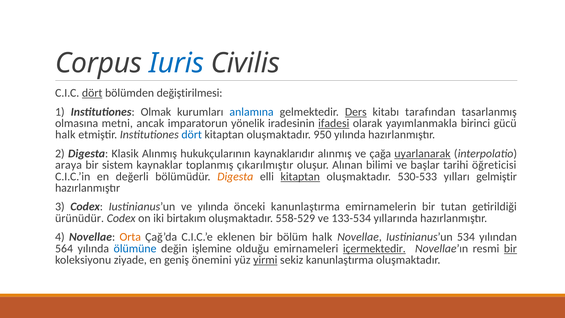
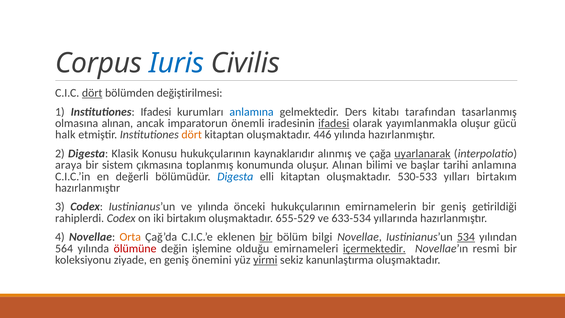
Institutiones Olmak: Olmak -> Ifadesi (156, 112)
Ders underline: present -> none (356, 112)
olmasına metni: metni -> alınan (117, 123)
yönelik: yönelik -> önemli (248, 123)
yayımlanmakla birinci: birinci -> oluşur (475, 123)
dört colour: blue -> orange (192, 135)
950: 950 -> 446 (322, 135)
Klasik Alınmış: Alınmış -> Konusu (160, 153)
kaynaklar: kaynaklar -> çıkmasına (159, 165)
çıkarılmıştır: çıkarılmıştır -> konumunda (265, 165)
tarihi öğreticisi: öğreticisi -> anlamına (494, 165)
Digesta colour: orange -> blue (235, 176)
kitaptan underline: present -> none (300, 176)
yılları gelmiştir: gelmiştir -> birtakım (497, 176)
önceki kanunlaştırma: kanunlaştırma -> hukukçularının (305, 207)
bir tutan: tutan -> geniş (454, 207)
ürünüdür: ürünüdür -> rahiplerdi (80, 218)
558-529: 558-529 -> 655-529 (295, 218)
133-534: 133-534 -> 633-534 (351, 218)
bir underline: none -> present (266, 237)
bölüm halk: halk -> bilgi (322, 237)
534 underline: none -> present (466, 237)
ölümüne colour: blue -> red (135, 248)
bir underline: present -> none (510, 248)
